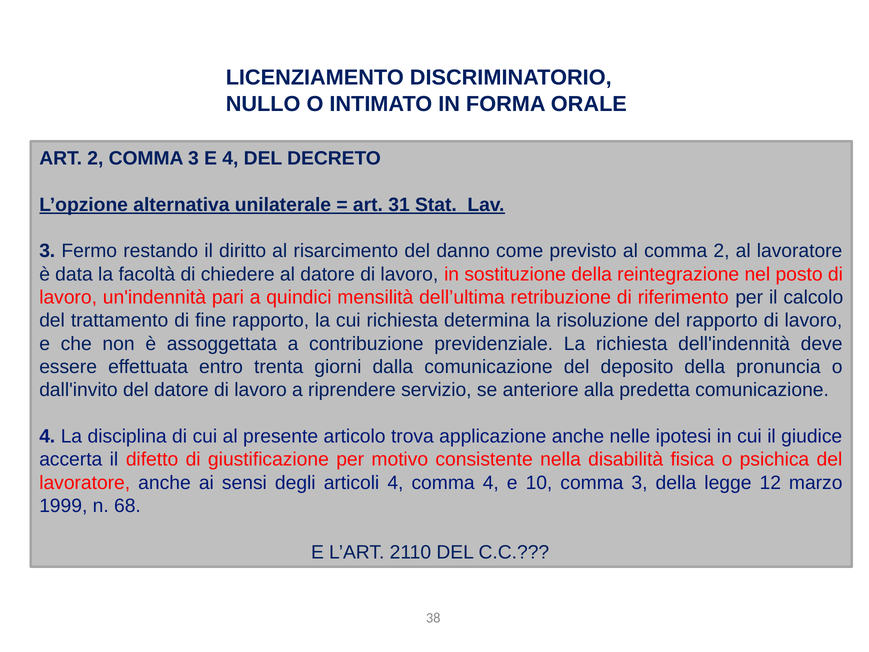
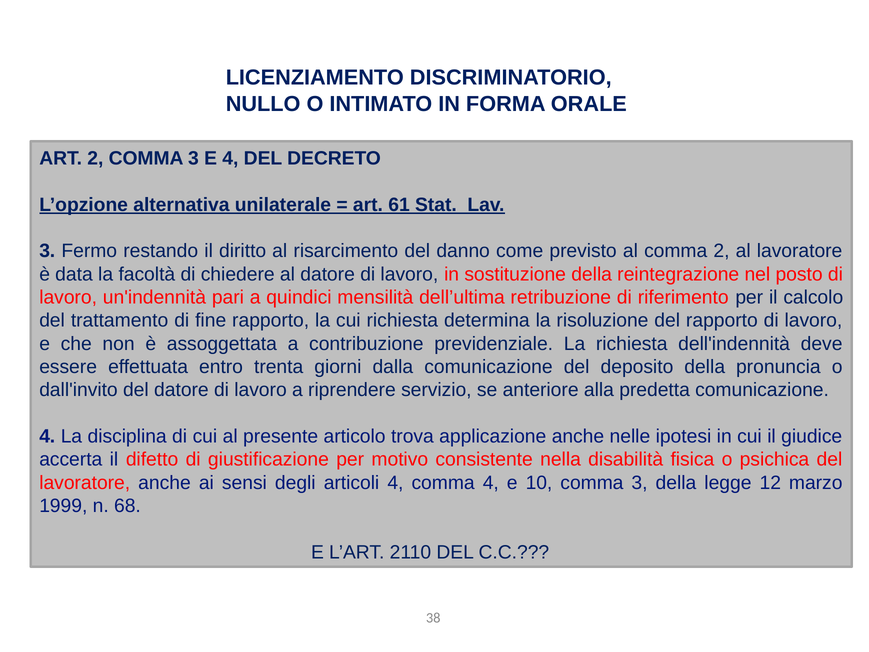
31: 31 -> 61 (399, 205)
